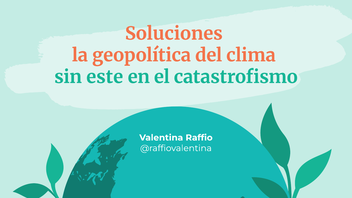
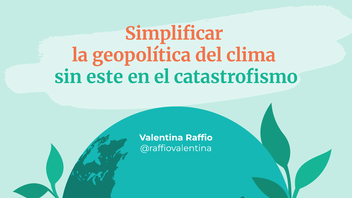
Soluciones: Soluciones -> Simplificar (174, 34)
